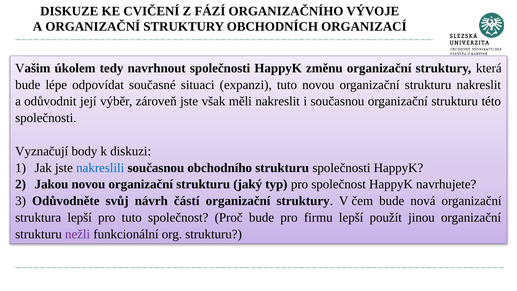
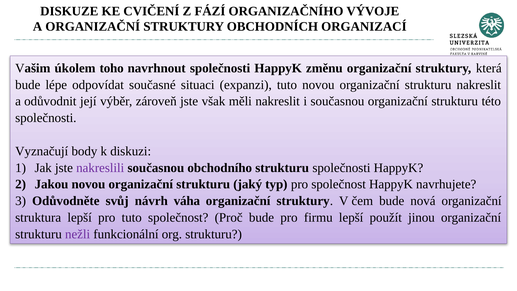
tedy: tedy -> toho (112, 68)
nakreslili colour: blue -> purple (100, 168)
částí: částí -> váha (187, 201)
